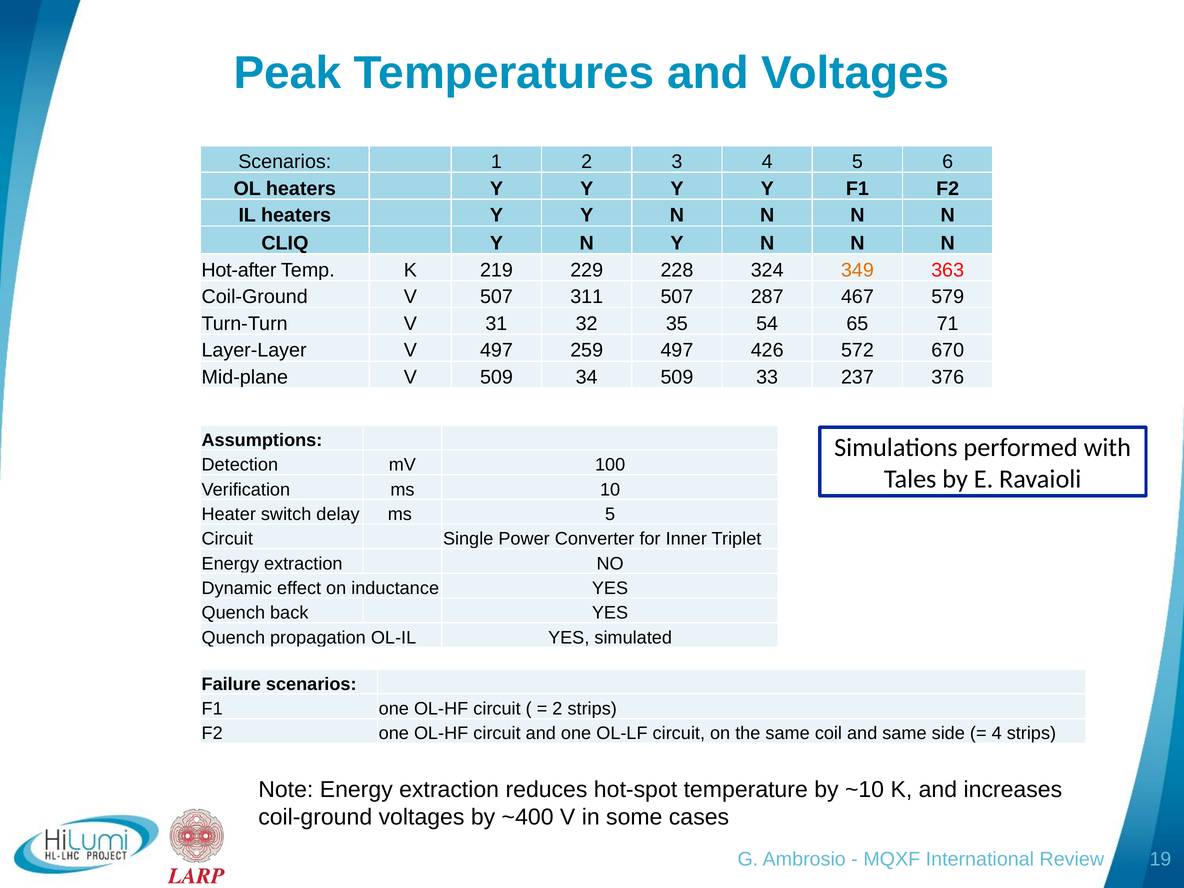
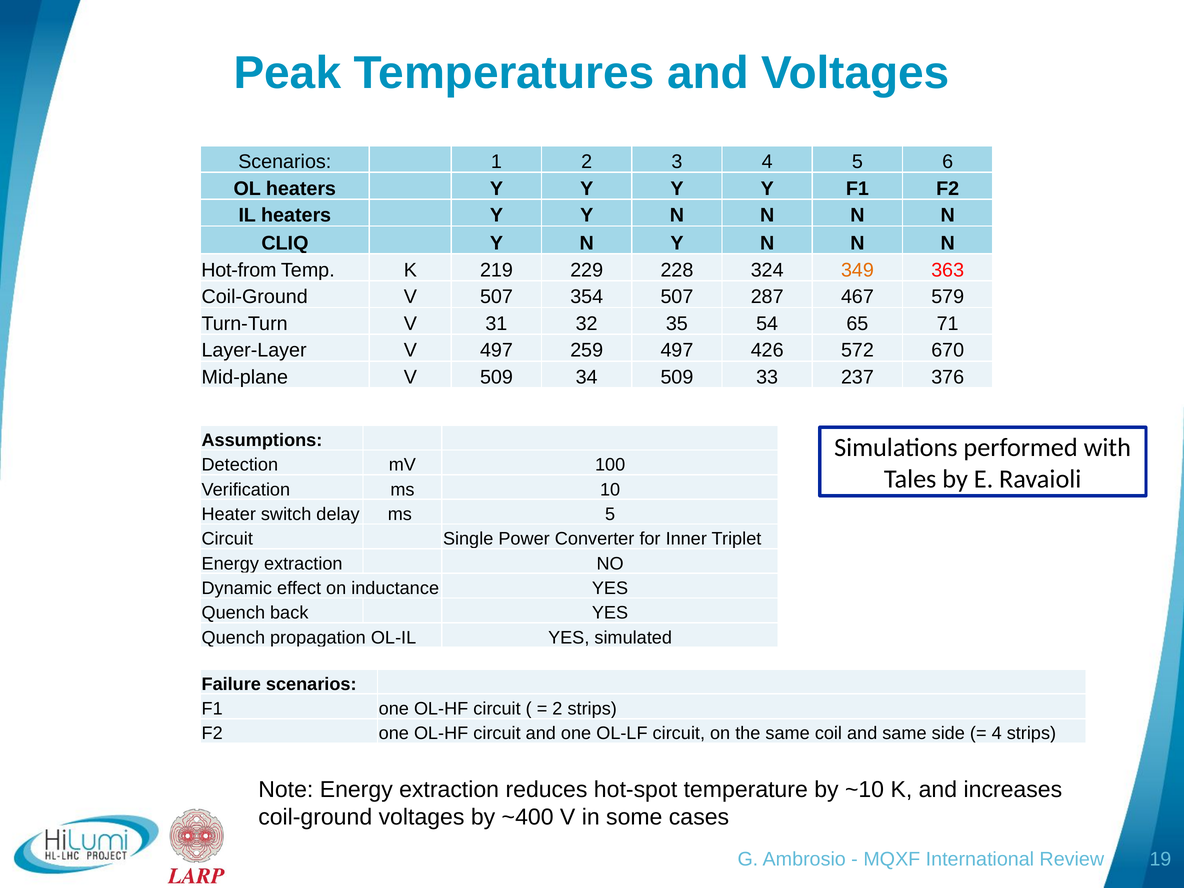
Hot-after: Hot-after -> Hot-from (239, 270)
311: 311 -> 354 (587, 297)
